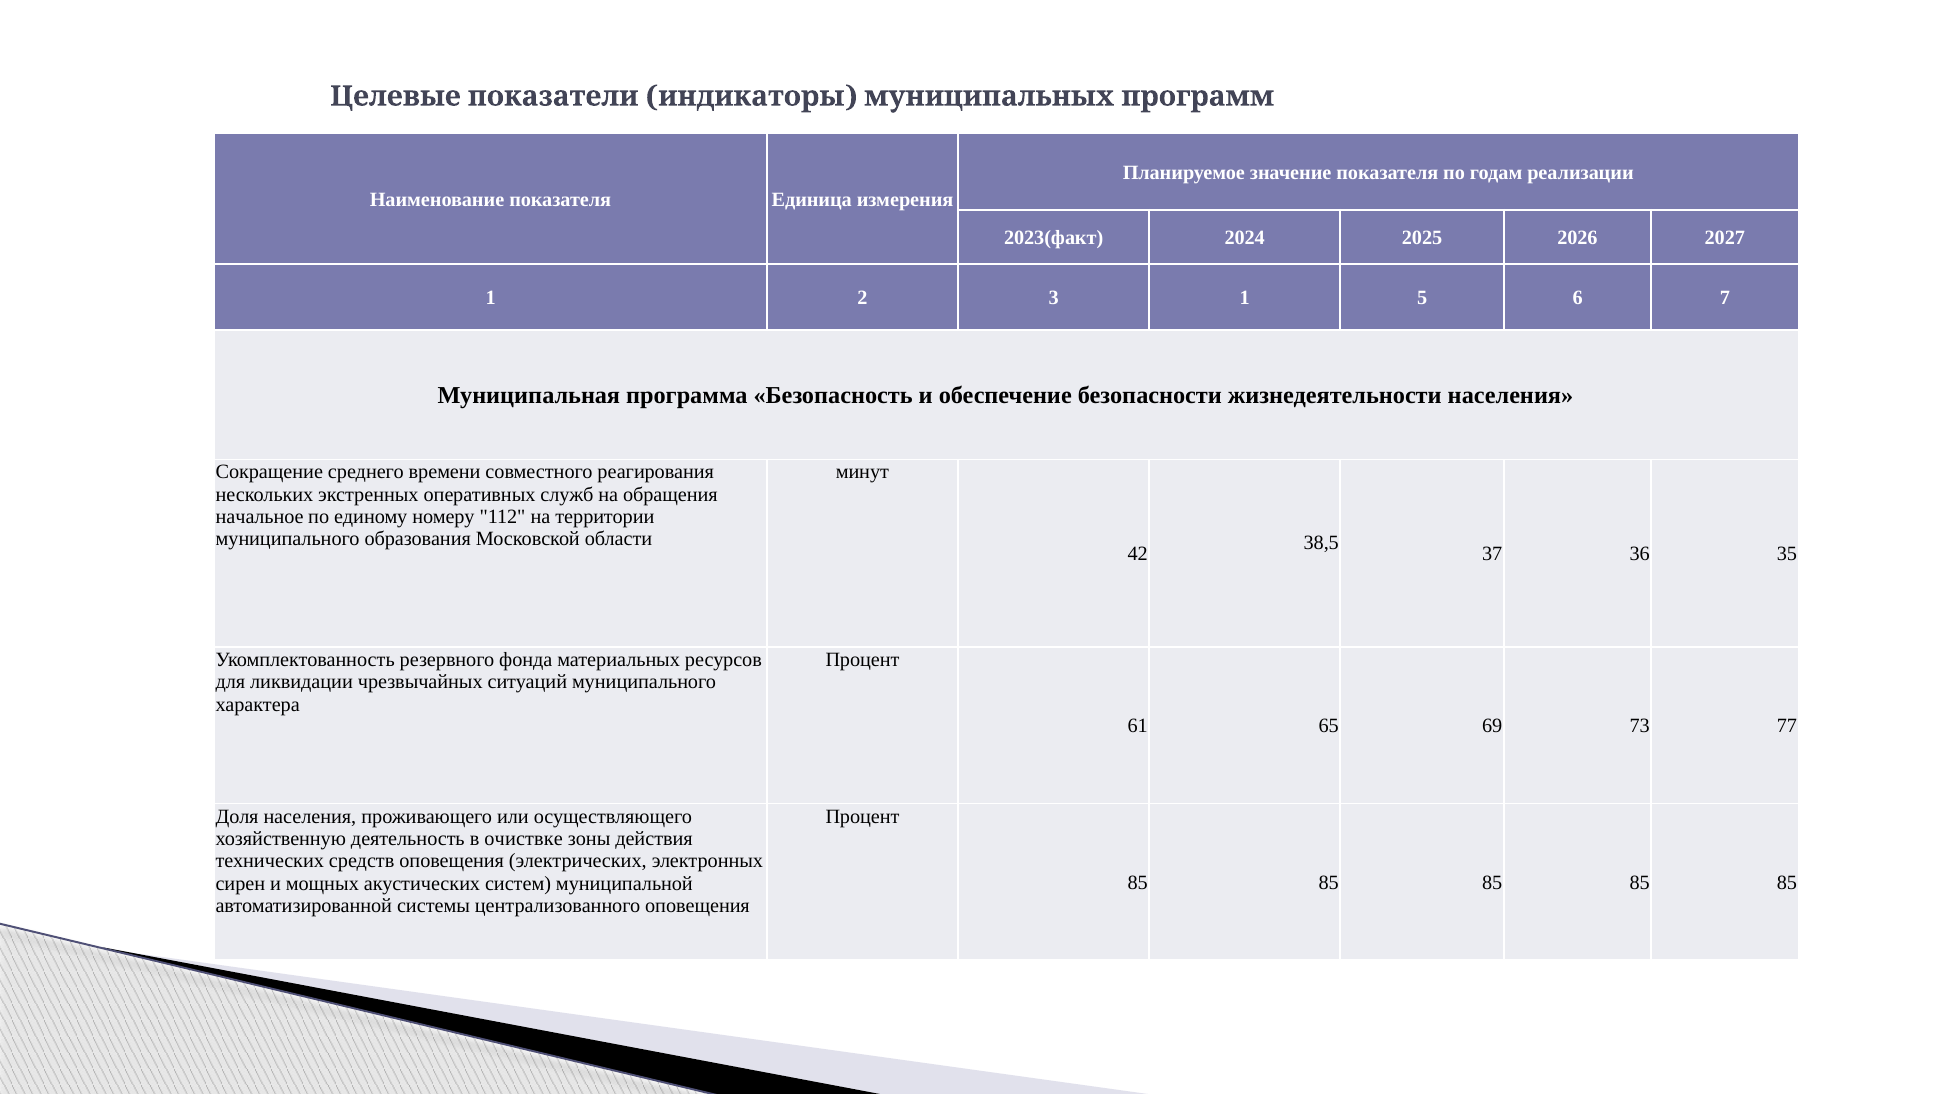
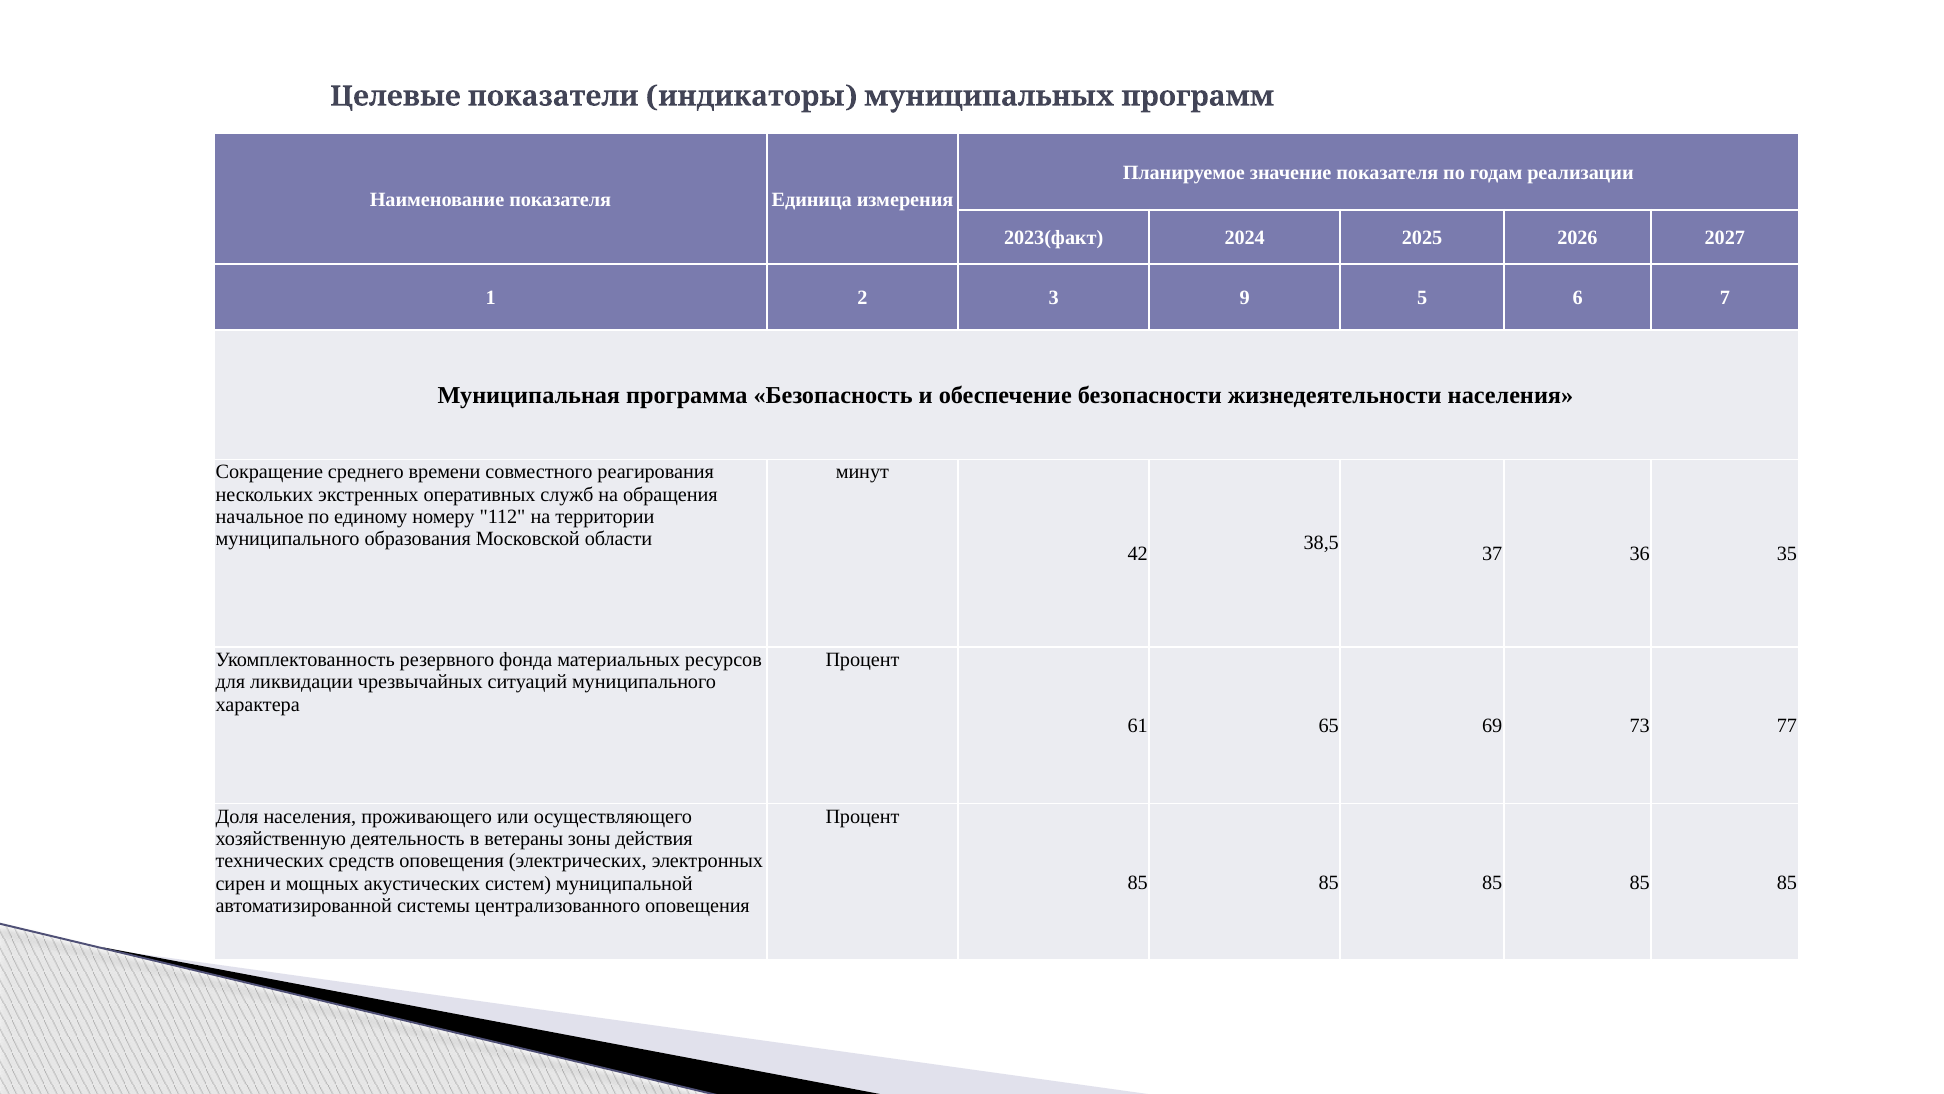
3 1: 1 -> 9 (1245, 298)
очиствке: очиствке -> ветераны (524, 838)
